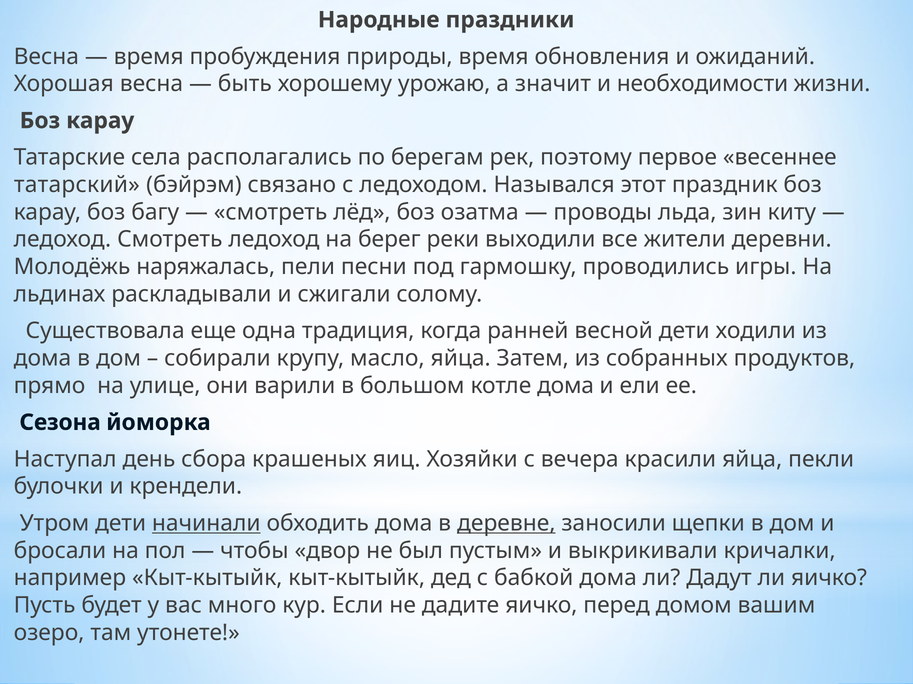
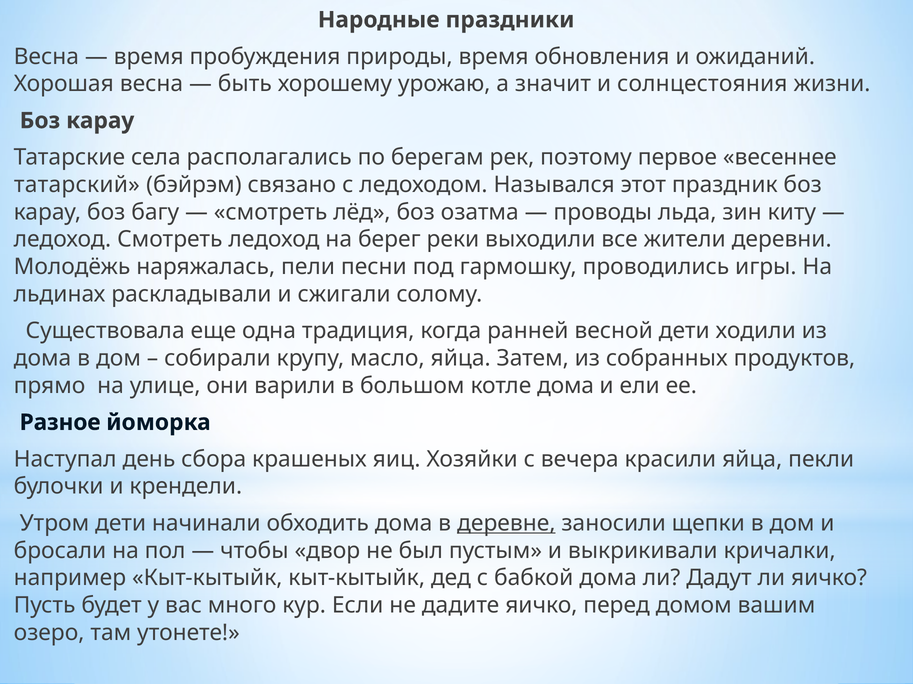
необходимости: необходимости -> солнцестояния (702, 84)
Сезона: Сезона -> Разное (60, 423)
начинали underline: present -> none (206, 524)
